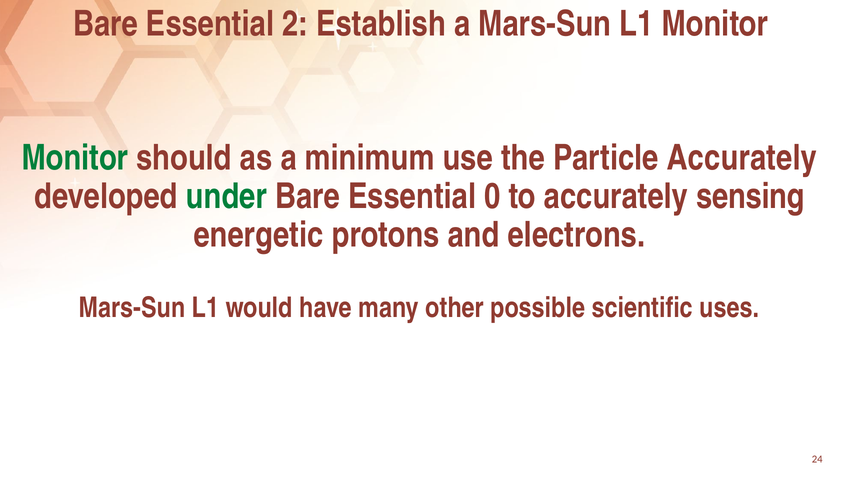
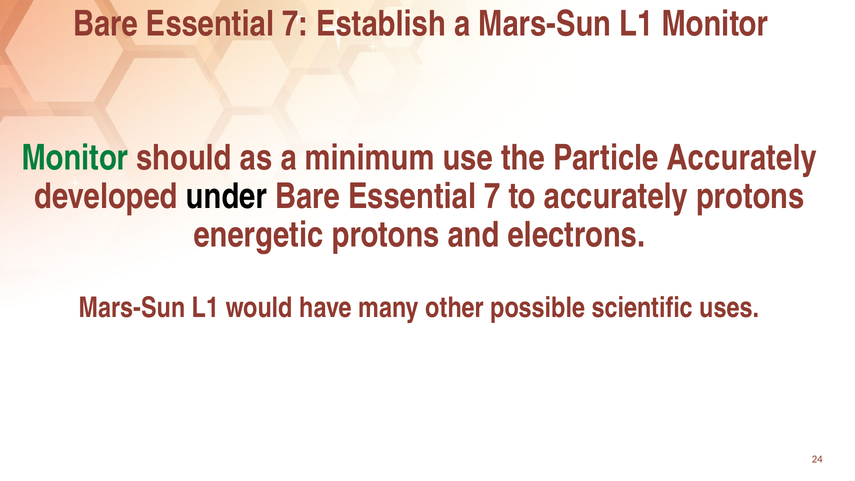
2: 2 -> 7 (295, 24)
under colour: green -> black (226, 196)
0: 0 -> 7 (492, 196)
accurately sensing: sensing -> protons (750, 196)
